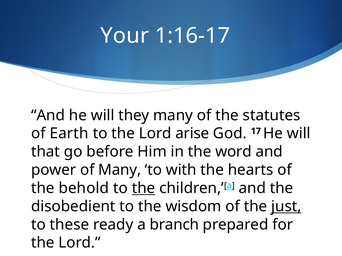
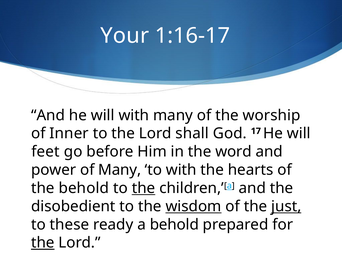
will they: they -> with (134, 116)
statutes: statutes -> worship (272, 116)
Earth: Earth -> Inner (69, 134)
arise: arise -> shall (192, 134)
that: that -> feet (45, 152)
wisdom underline: none -> present (193, 207)
a branch: branch -> behold (174, 225)
the underline: none -> present (43, 243)
